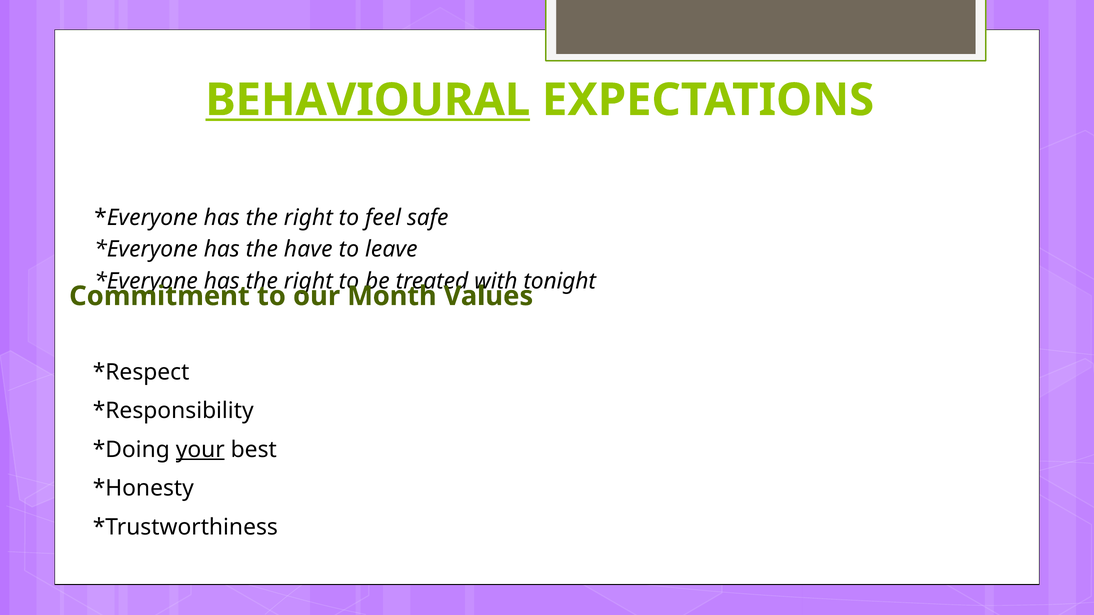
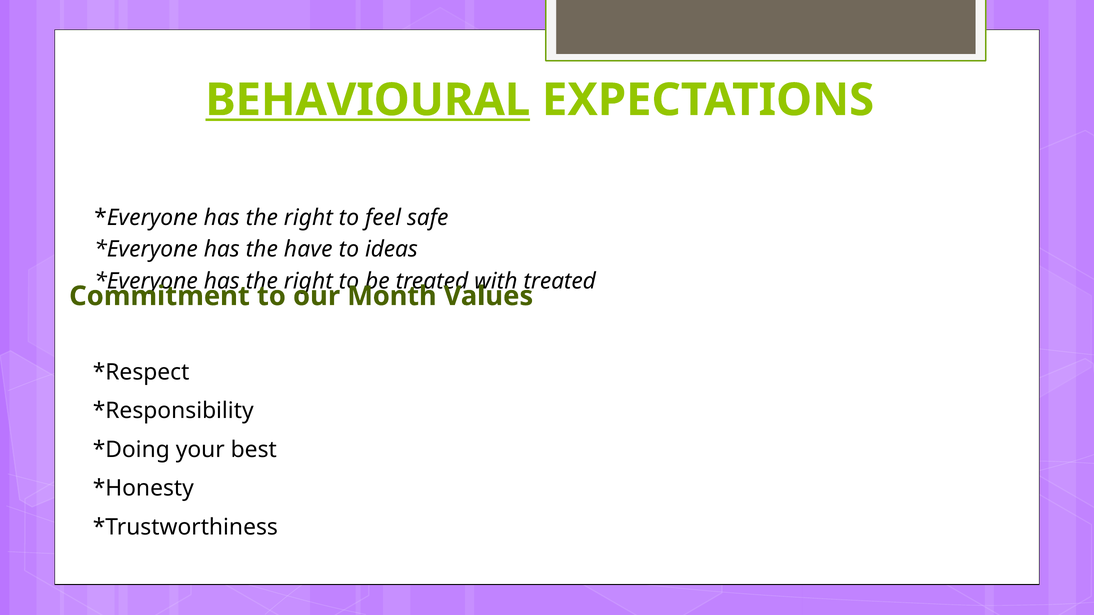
leave: leave -> ideas (391, 250)
with tonight: tonight -> treated (560, 282)
your underline: present -> none (200, 450)
